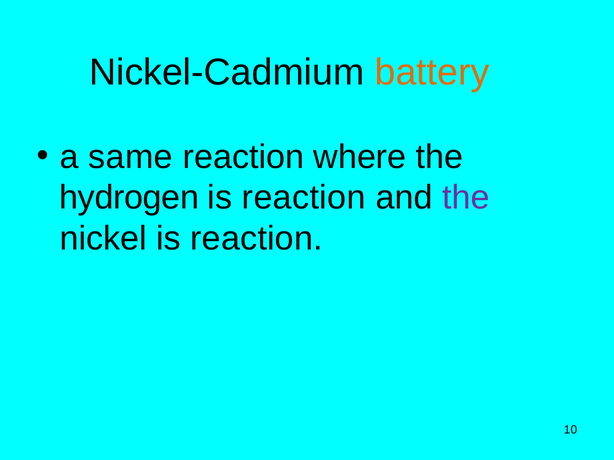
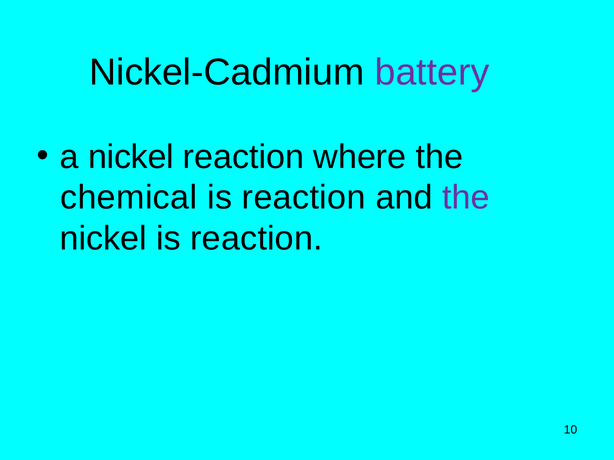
battery colour: orange -> purple (432, 73)
a same: same -> nickel (131, 157)
hydrogen: hydrogen -> chemical (129, 198)
